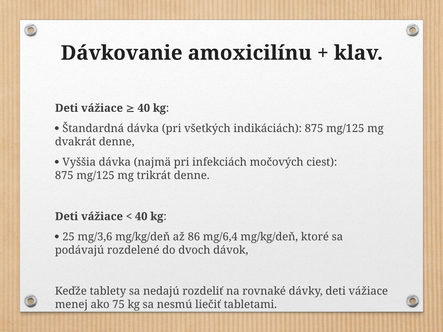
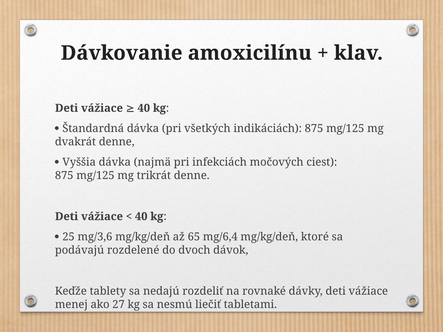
86: 86 -> 65 (194, 237)
75: 75 -> 27 (119, 305)
